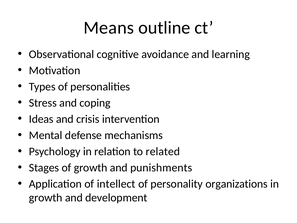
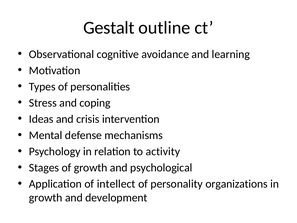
Means: Means -> Gestalt (109, 28)
related: related -> activity (163, 151)
punishments: punishments -> psychological (161, 167)
